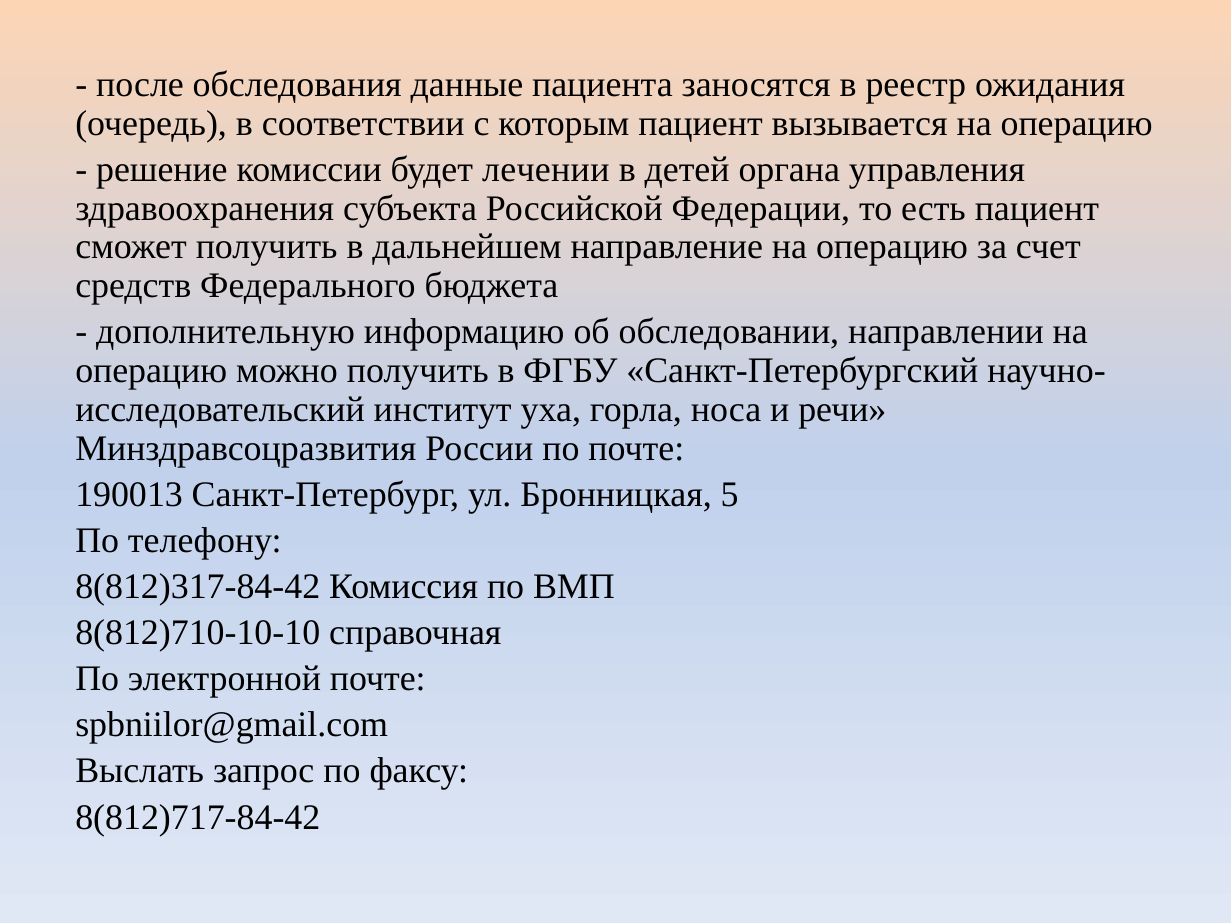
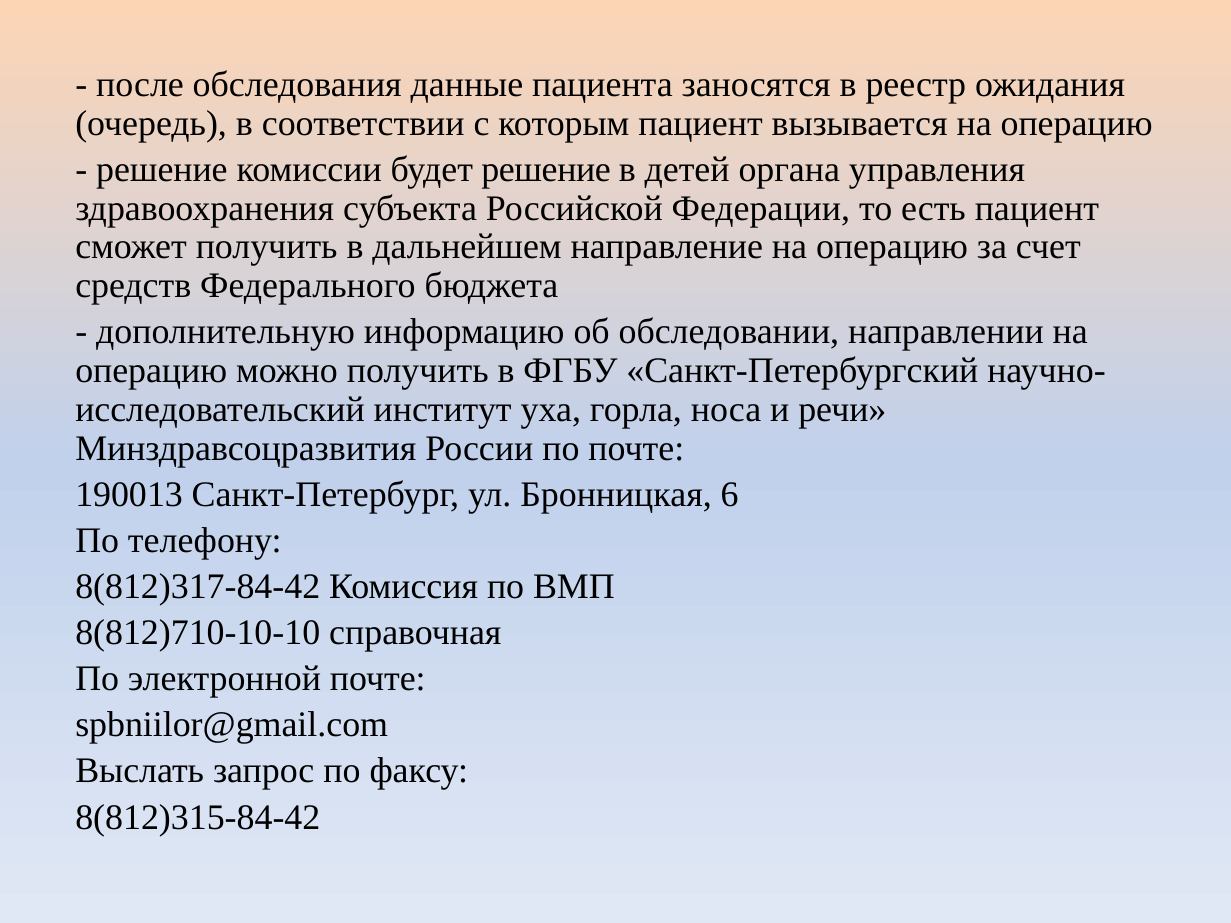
будет лечении: лечении -> решение (546, 170)
5: 5 -> 6 (730, 495)
8(812)717-84-42: 8(812)717-84-42 -> 8(812)315-84-42 (198, 817)
